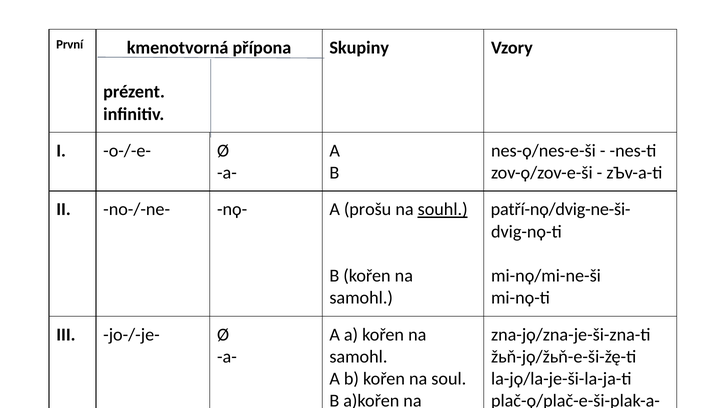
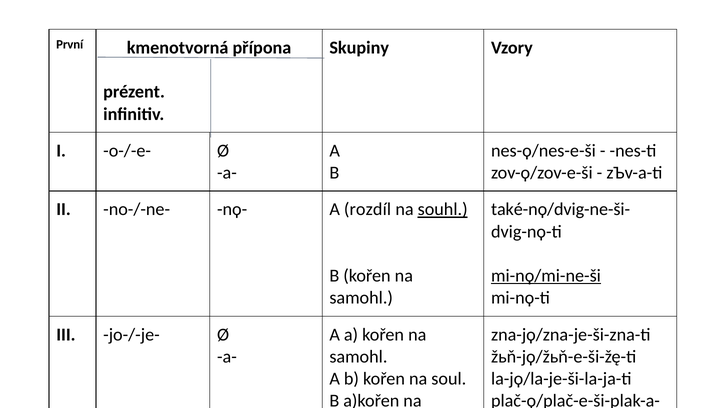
prošu: prošu -> rozdíl (367, 210)
patří-nϙ/dvig-ne-ši-: patří-nϙ/dvig-ne-ši- -> také-nϙ/dvig-ne-ši- (561, 210)
mi-nϙ/mi-ne-ši underline: none -> present (546, 276)
